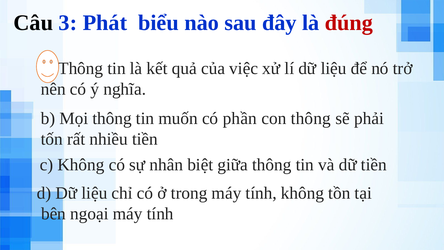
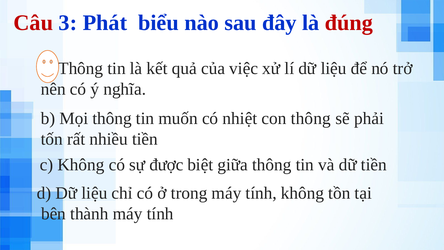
Câu colour: black -> red (33, 23)
phần: phần -> nhiệt (240, 118)
nhân: nhân -> được (166, 165)
ngoại: ngoại -> thành (89, 214)
